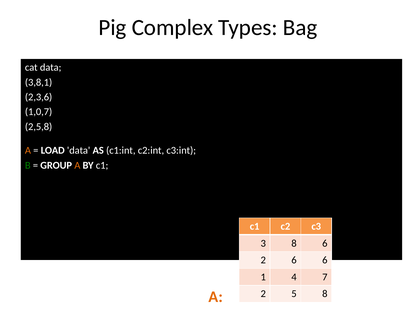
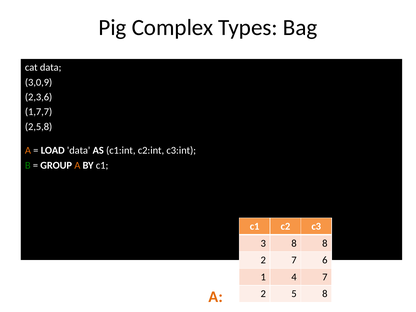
3,8,1: 3,8,1 -> 3,0,9 (39, 82)
1,0,7: 1,0,7 -> 1,7,7 (39, 112)
8 6: 6 -> 8 (325, 243)
2 6: 6 -> 7 (294, 260)
